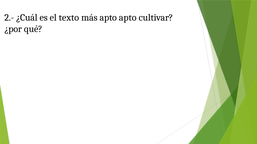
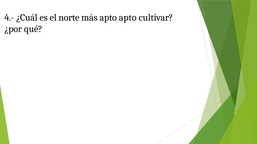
2.-: 2.- -> 4.- (9, 18)
texto: texto -> norte (69, 18)
